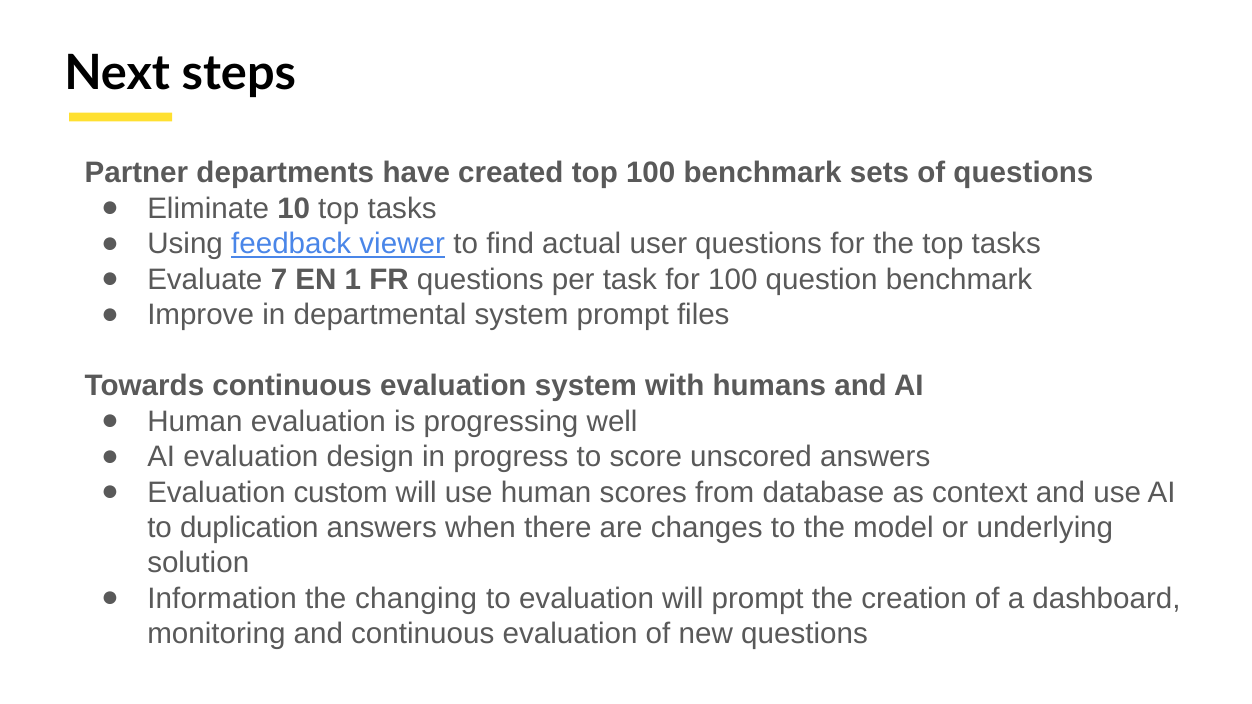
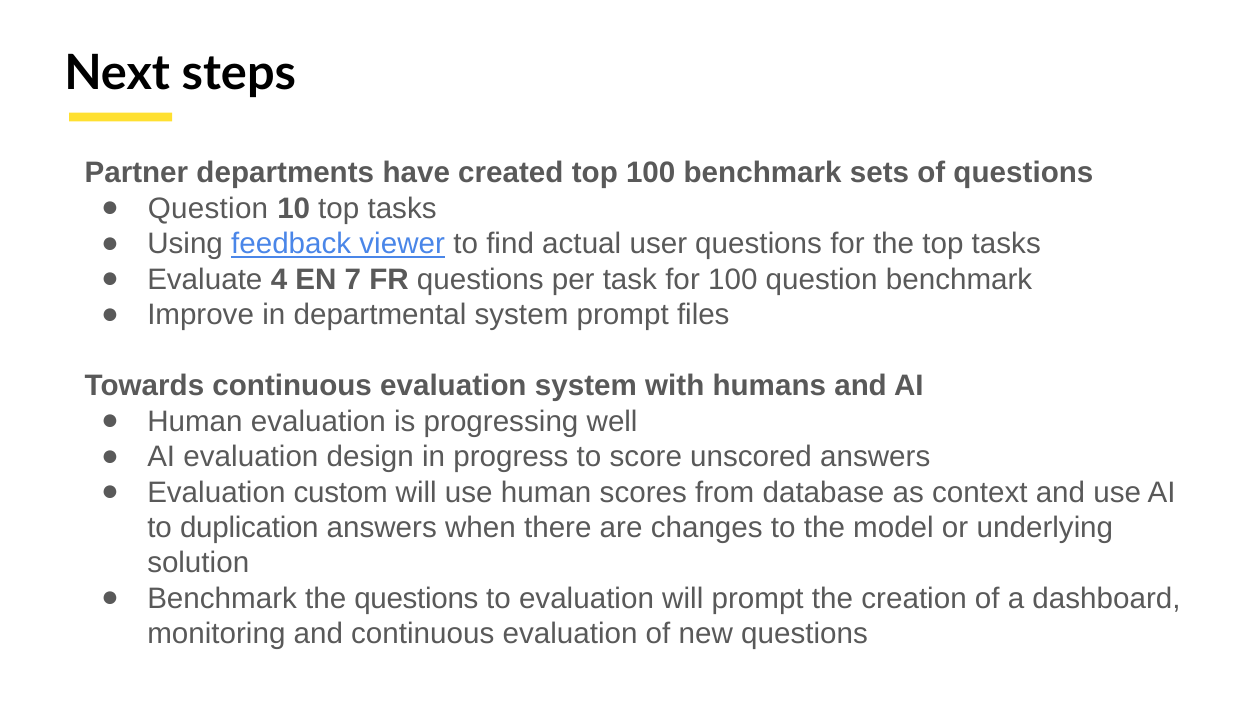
Eliminate: Eliminate -> Question (208, 209)
7: 7 -> 4 (279, 280)
1: 1 -> 7 (353, 280)
Information: Information -> Benchmark (222, 599)
the changing: changing -> questions (416, 599)
